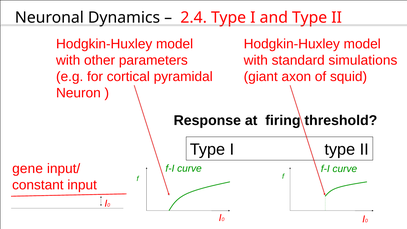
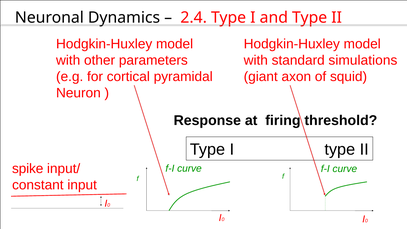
gene: gene -> spike (28, 169)
